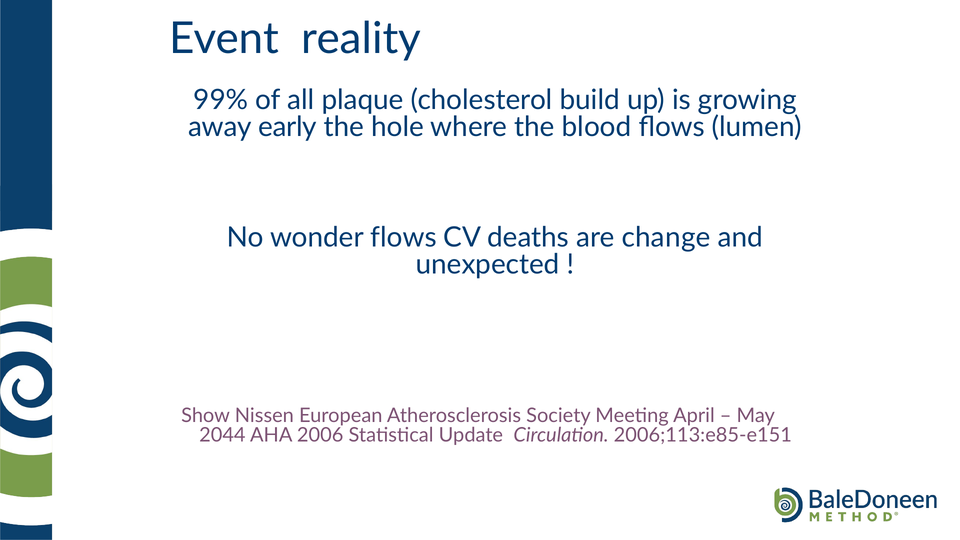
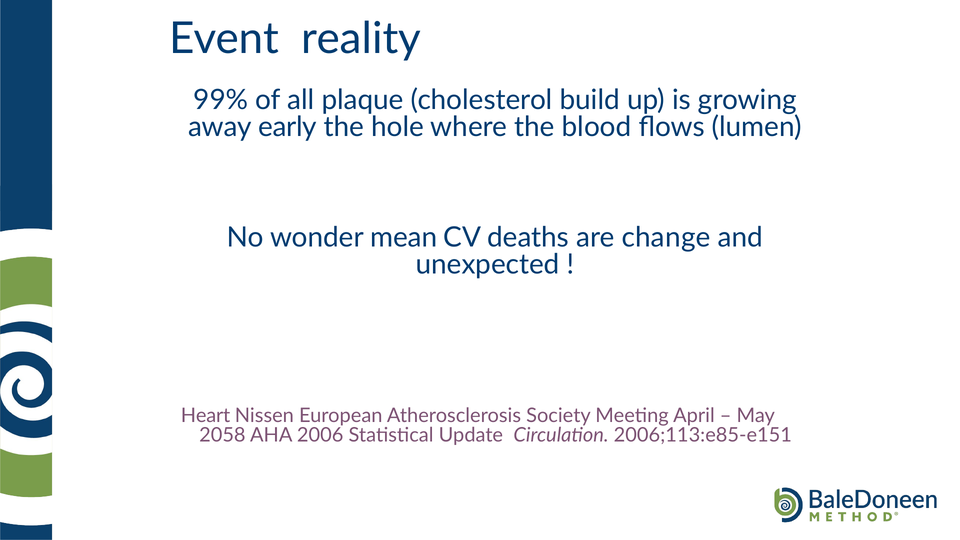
wonder flows: flows -> mean (404, 237)
Show: Show -> Heart (206, 416)
2044: 2044 -> 2058 (222, 435)
